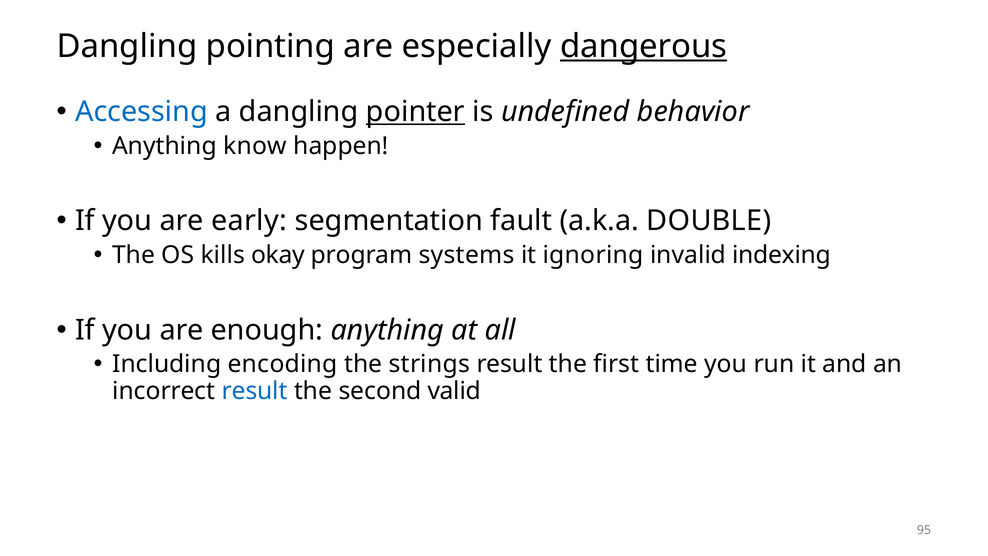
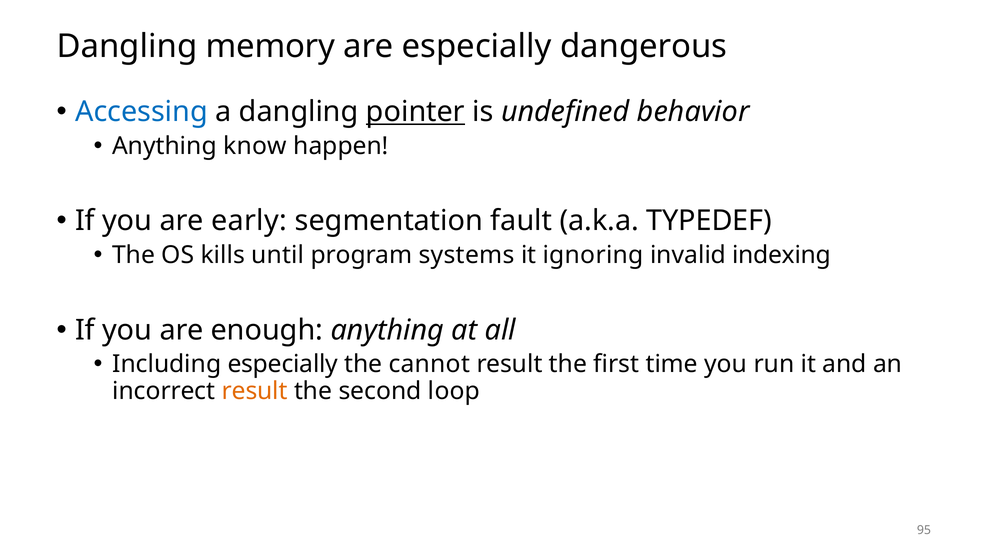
pointing: pointing -> memory (270, 46)
dangerous underline: present -> none (644, 46)
DOUBLE: DOUBLE -> TYPEDEF (709, 221)
okay: okay -> until (278, 255)
Including encoding: encoding -> especially (283, 364)
strings: strings -> cannot (429, 364)
result colour: blue -> orange (255, 391)
valid: valid -> loop (454, 391)
